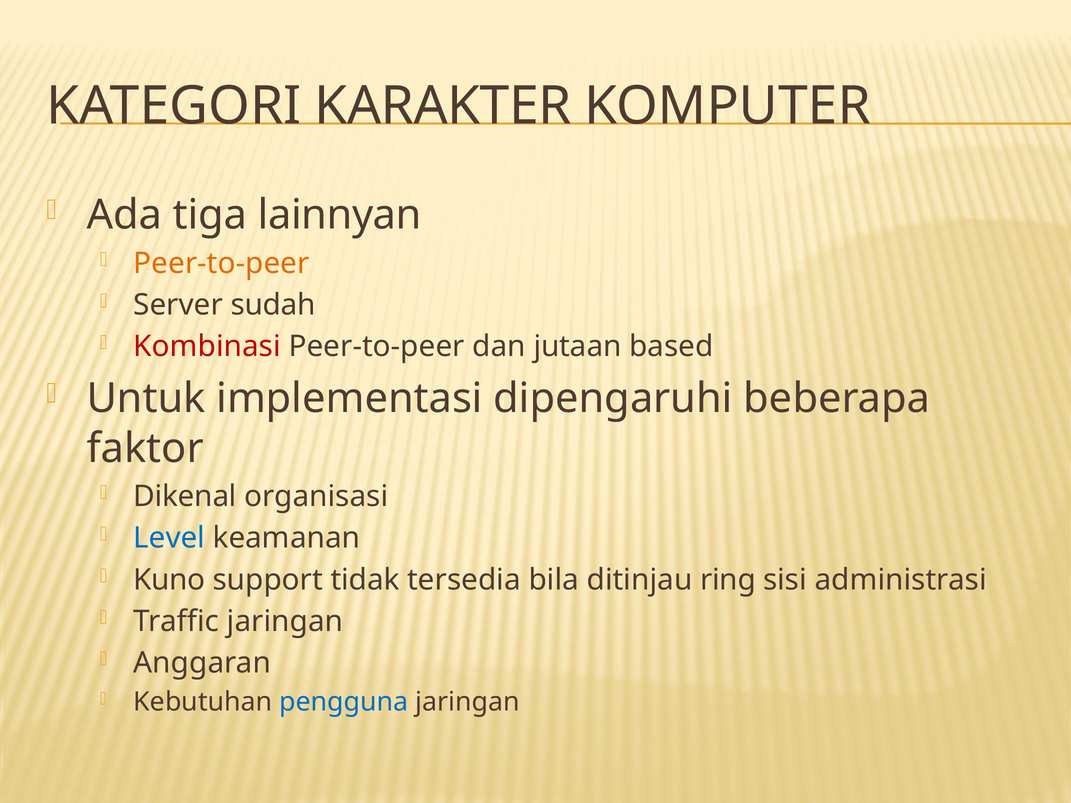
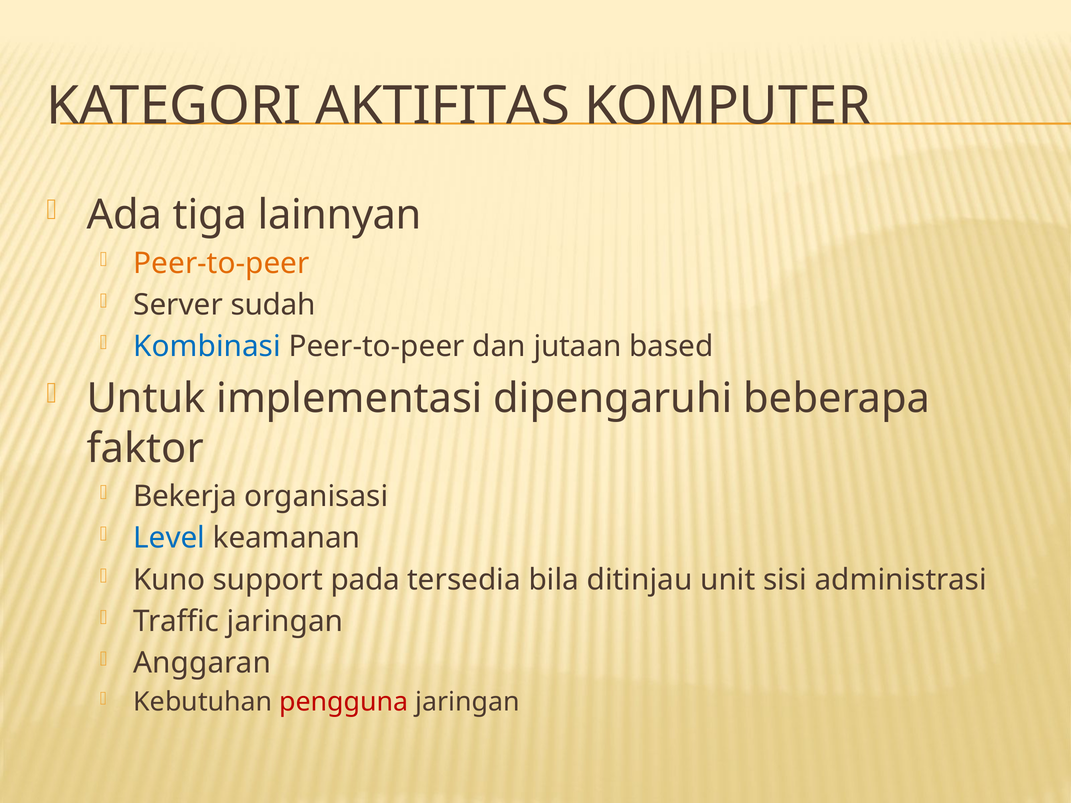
KARAKTER: KARAKTER -> AKTIFITAS (443, 106)
Kombinasi colour: red -> blue (207, 347)
Dikenal: Dikenal -> Bekerja (185, 497)
tidak: tidak -> pada (365, 580)
ring: ring -> unit (728, 580)
pengguna colour: blue -> red (344, 702)
